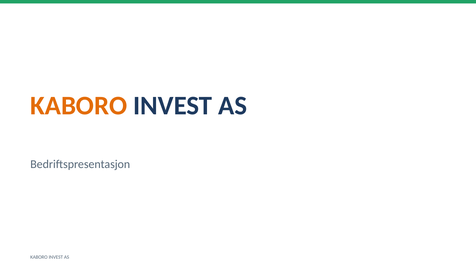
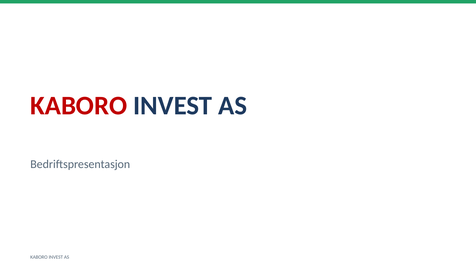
KABORO colour: orange -> red (79, 106)
